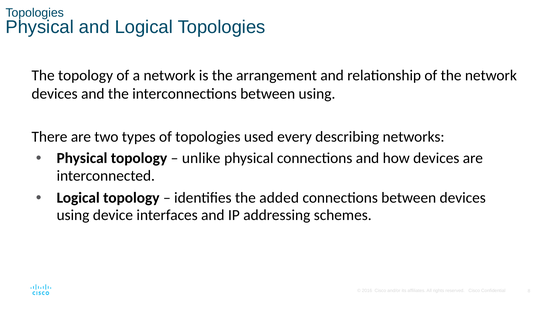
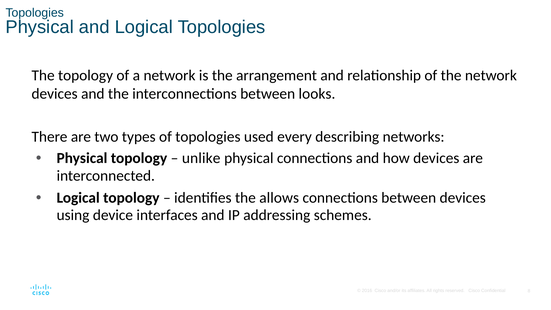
between using: using -> looks (317, 94)
added: added -> allows (279, 198)
